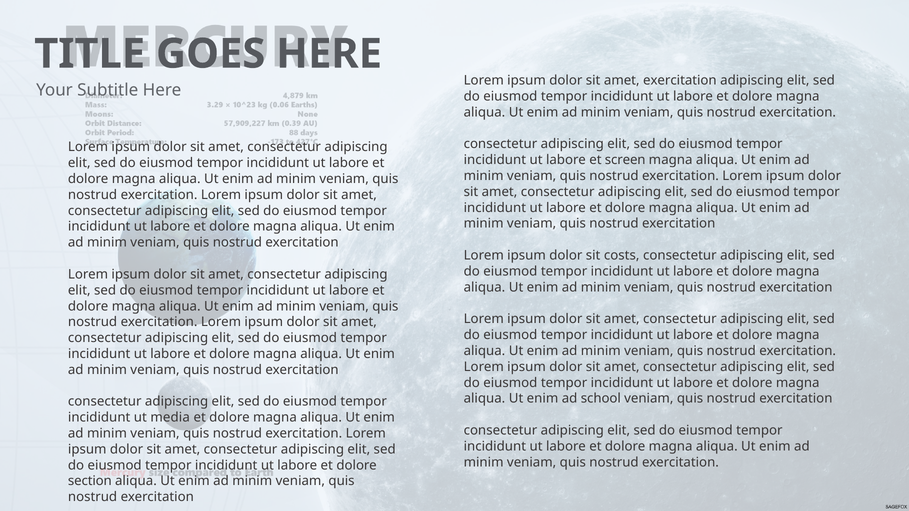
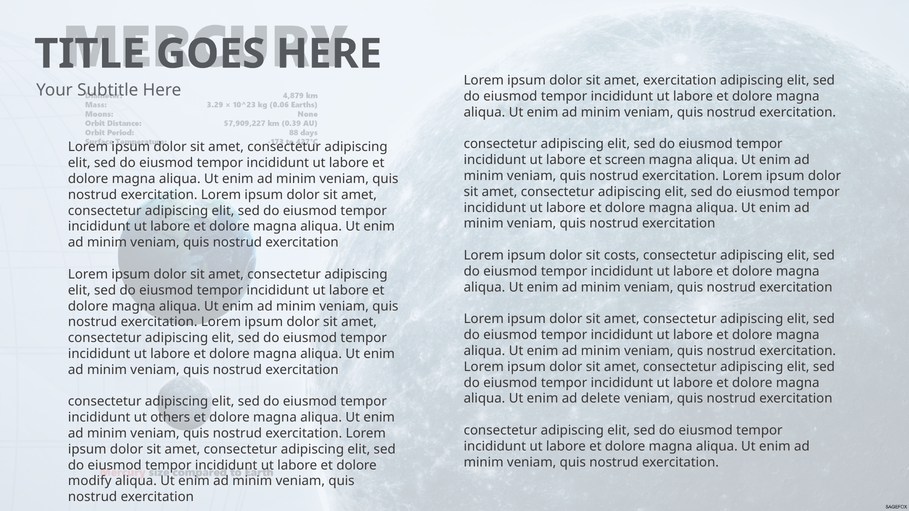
school: school -> delete (601, 399)
media: media -> others (170, 418)
section: section -> modify (90, 481)
